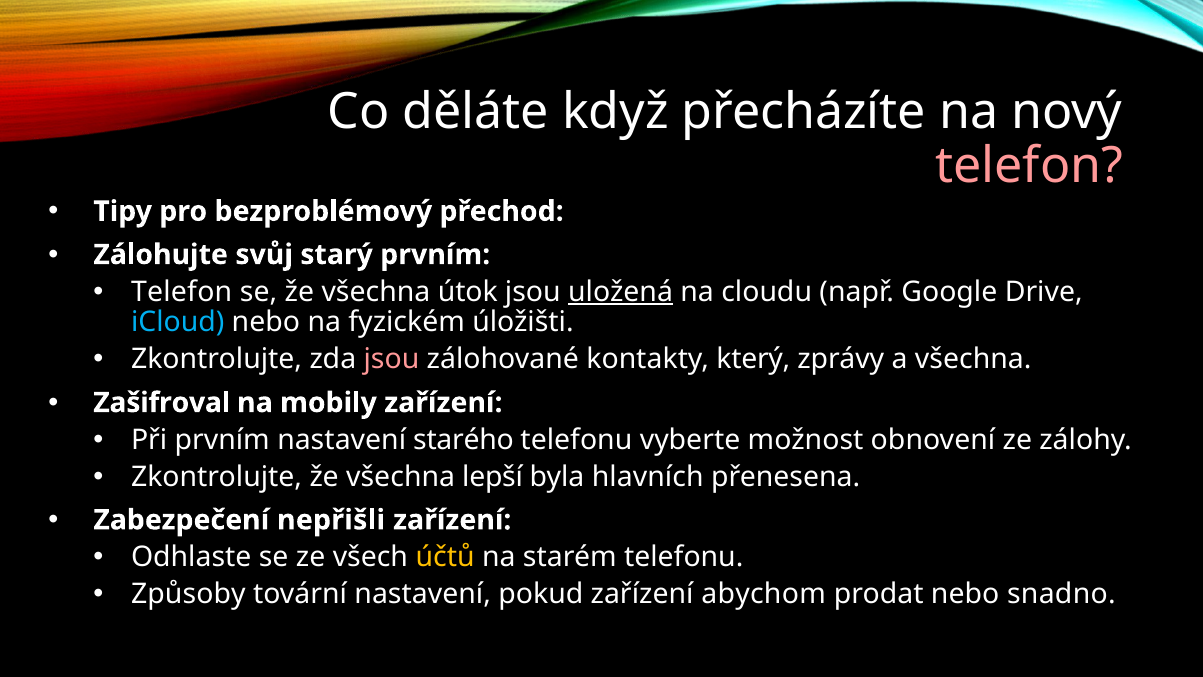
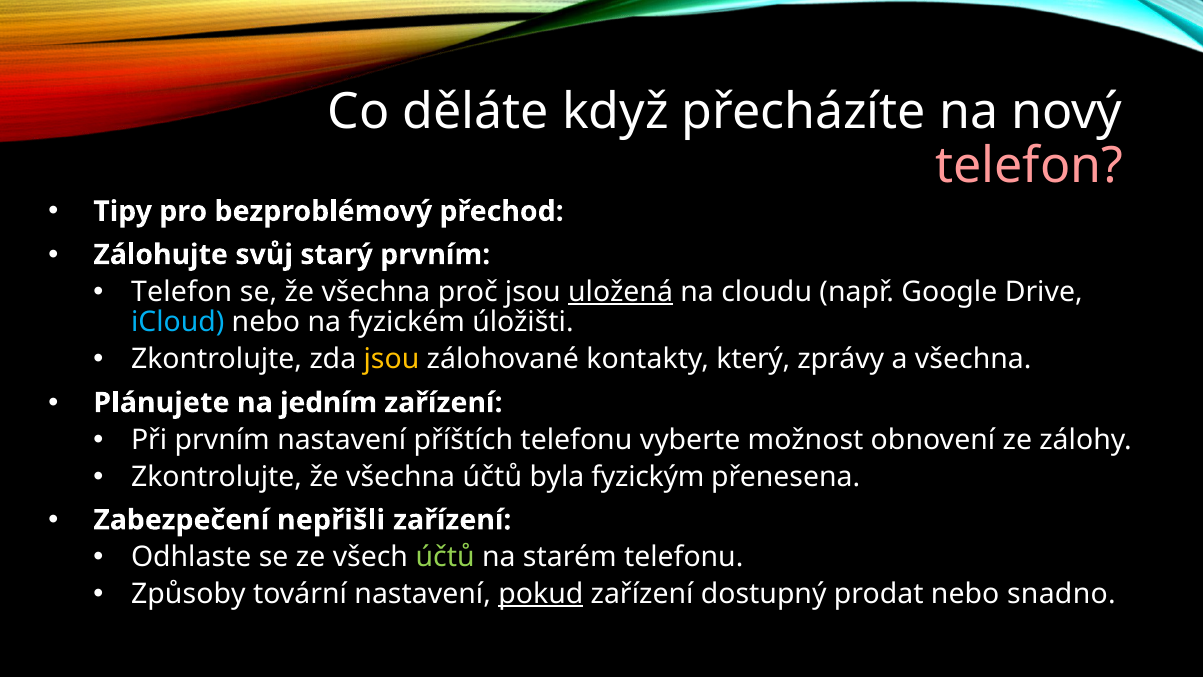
útok: útok -> proč (468, 292)
jsou colour: pink -> yellow (392, 359)
Zašifroval: Zašifroval -> Plánujete (161, 403)
mobily: mobily -> jedním (329, 403)
starého: starého -> příštích (463, 440)
všechna lepší: lepší -> účtů (492, 477)
hlavních: hlavních -> fyzickým (648, 477)
účtů colour: yellow -> light green (445, 557)
pokud underline: none -> present (541, 594)
abychom: abychom -> dostupný (764, 594)
